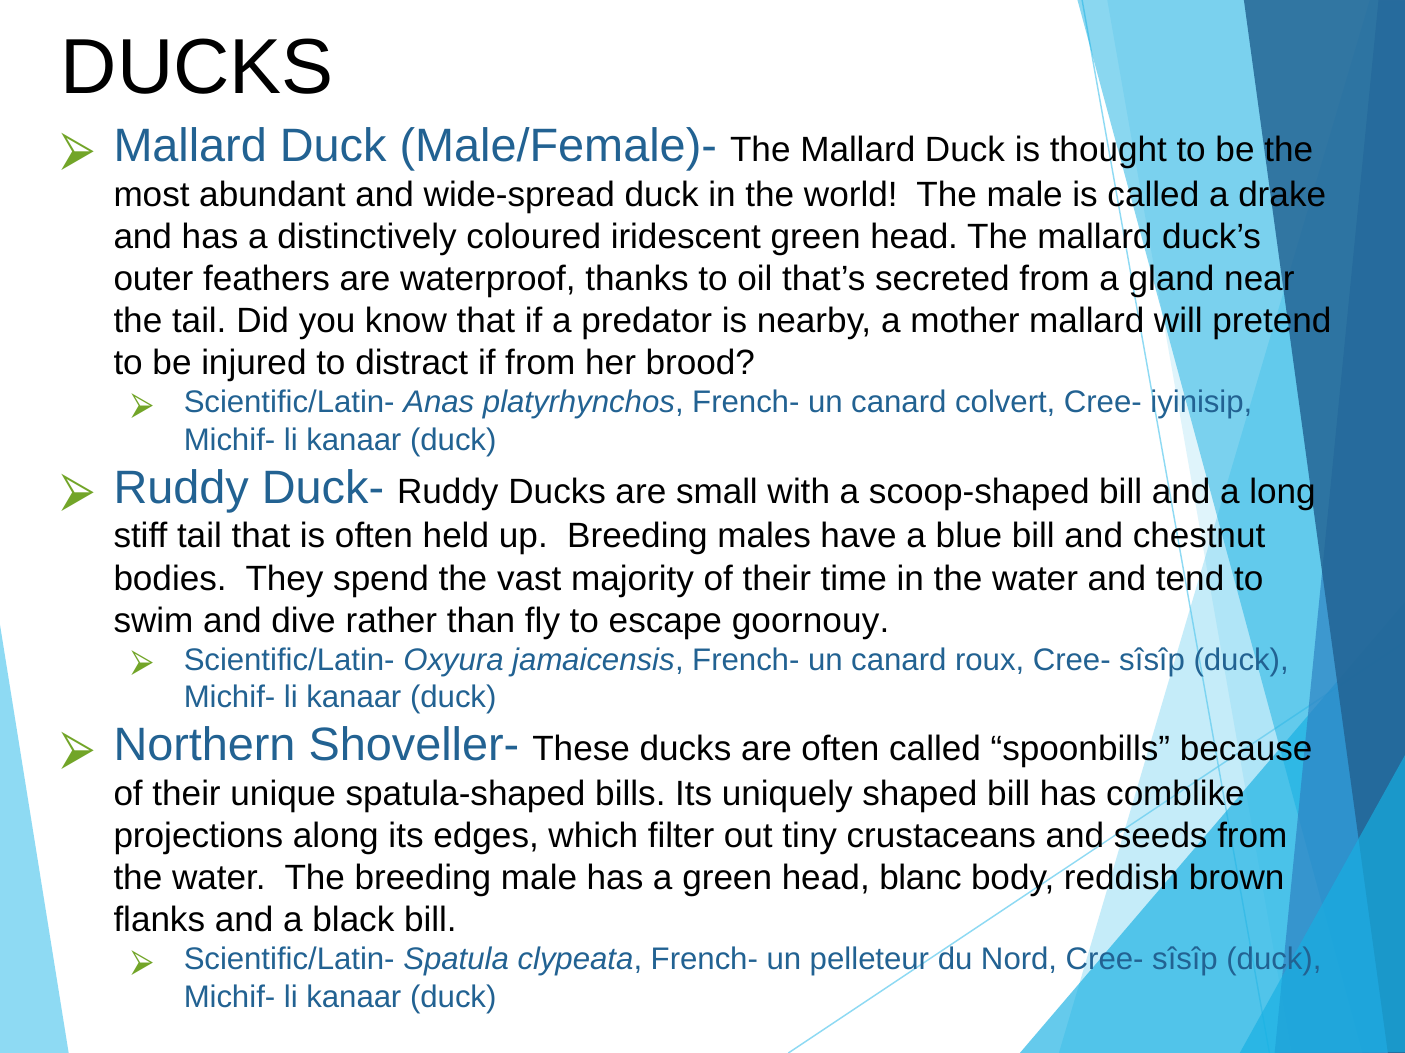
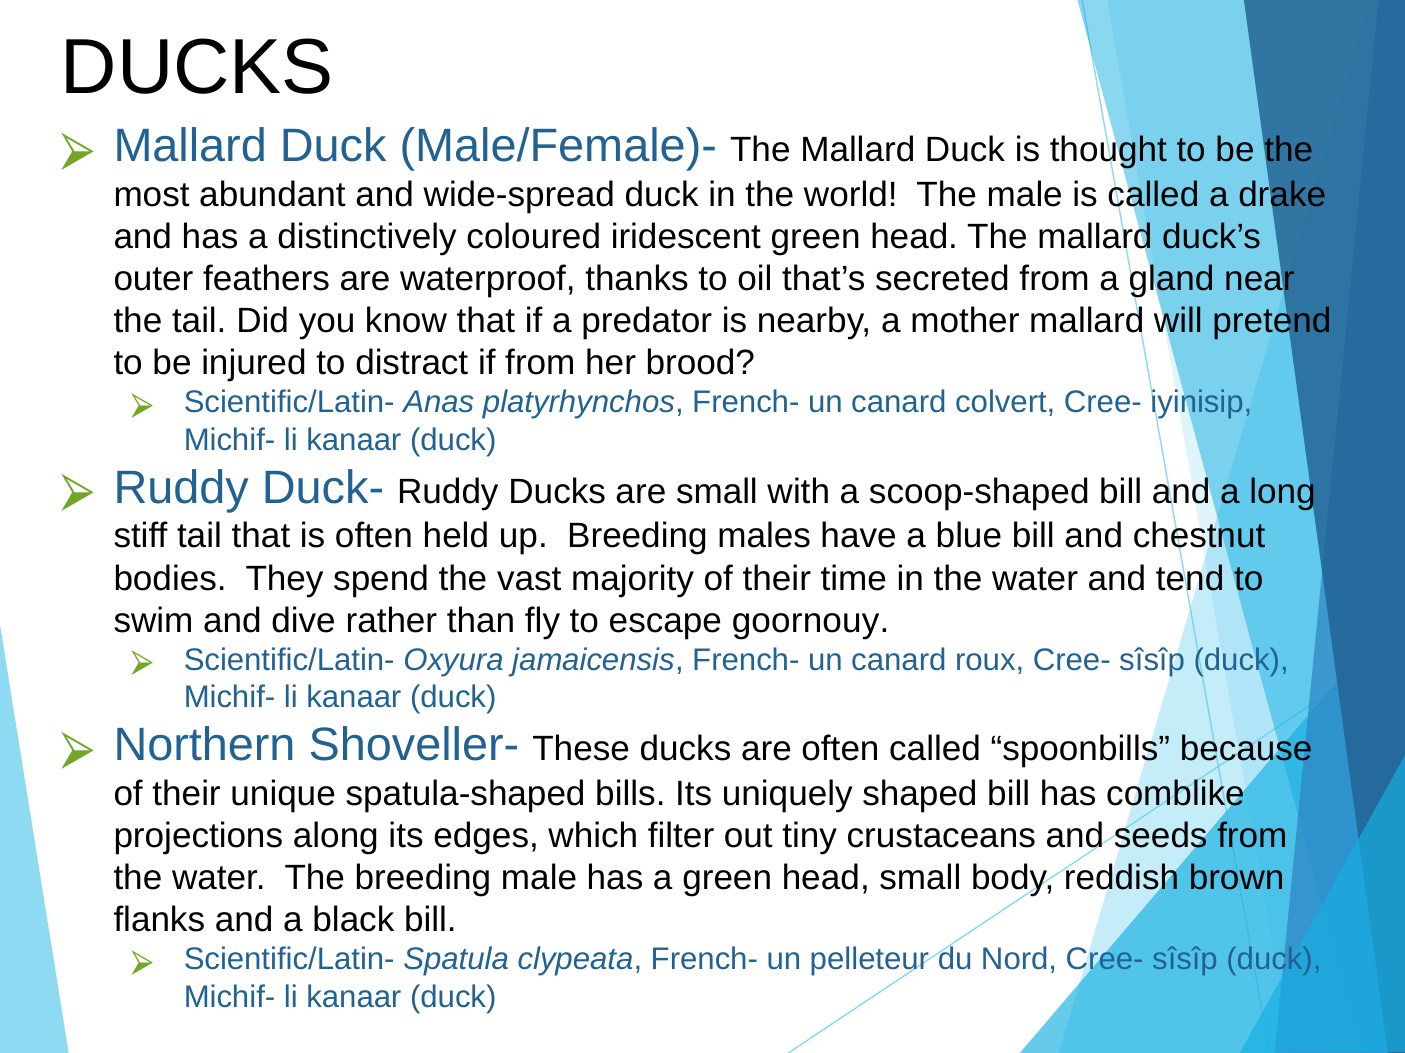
head blanc: blanc -> small (920, 879)
